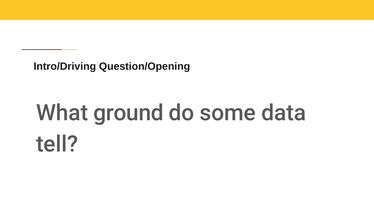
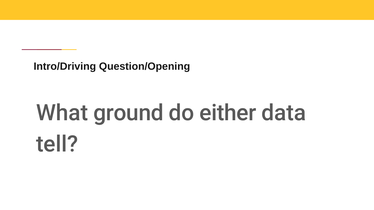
some: some -> either (228, 113)
